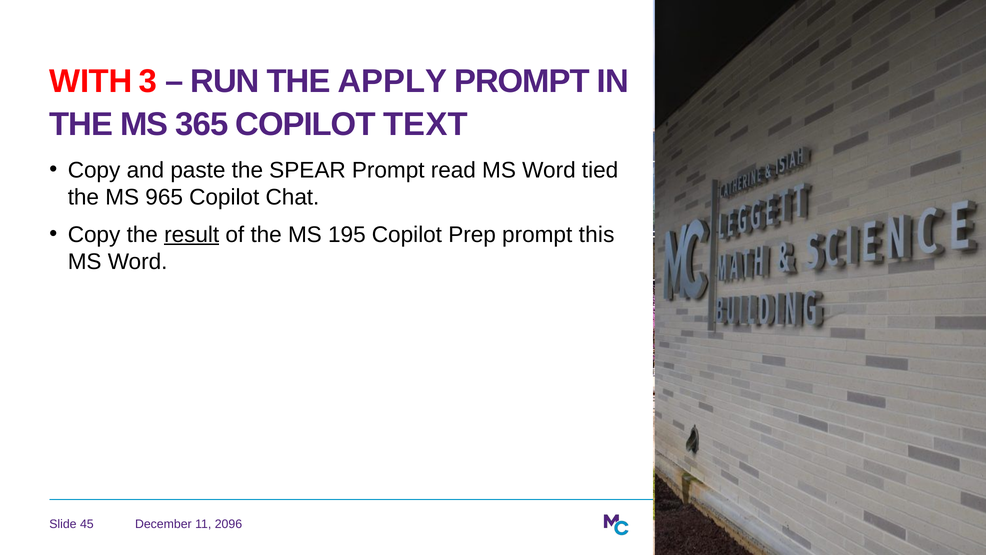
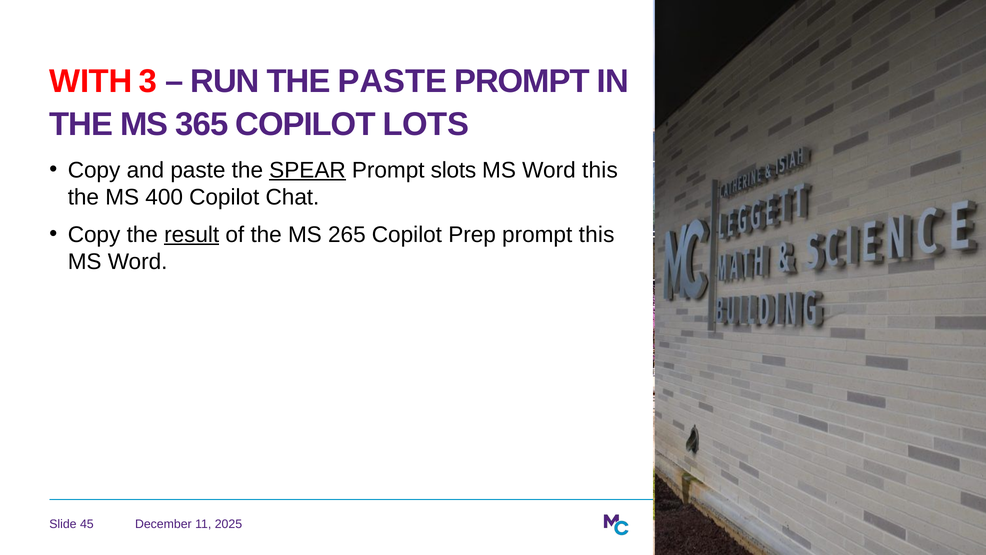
THE APPLY: APPLY -> PASTE (392, 81)
TEXT: TEXT -> LOTS (426, 124)
SPEAR underline: none -> present (307, 170)
read: read -> slots (453, 170)
Word tied: tied -> this (600, 170)
965: 965 -> 400 (164, 197)
195: 195 -> 265 (347, 234)
2096: 2096 -> 2025 (228, 524)
